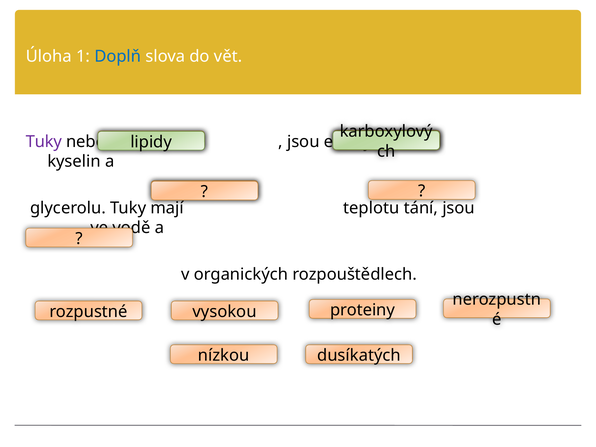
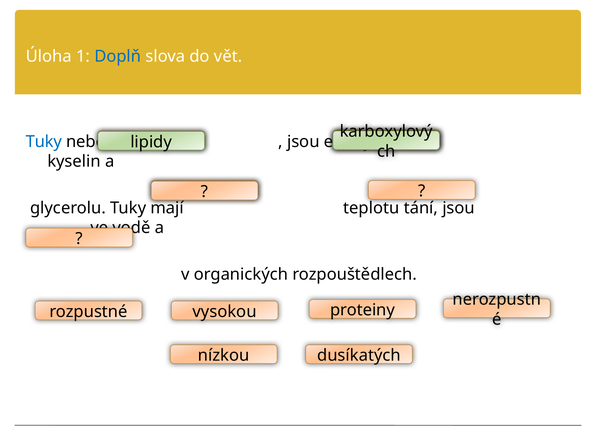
Tuky colour: purple -> blue (44, 142)
